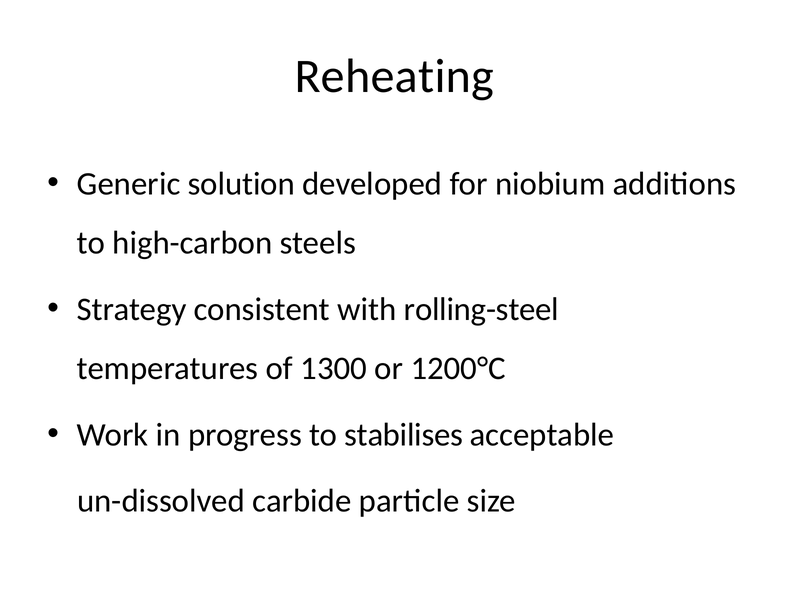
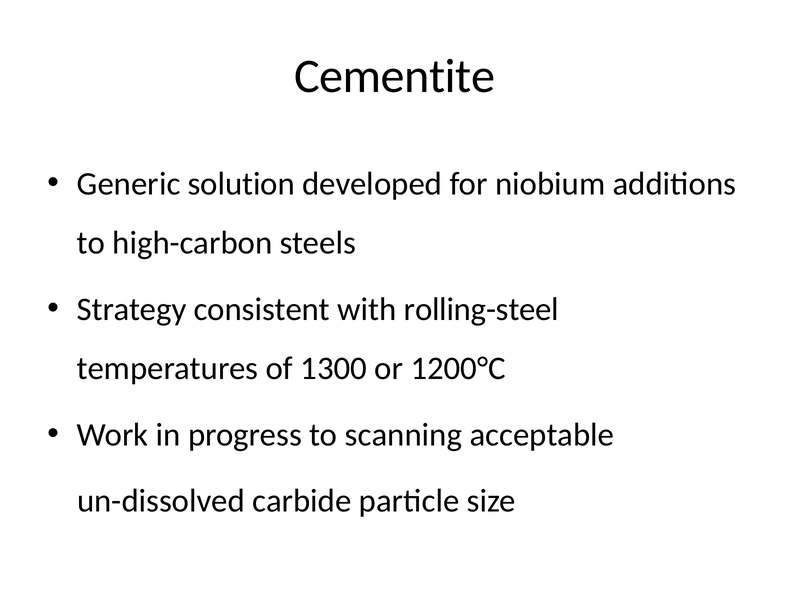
Reheating: Reheating -> Cementite (395, 76)
stabilises: stabilises -> scanning (403, 435)
